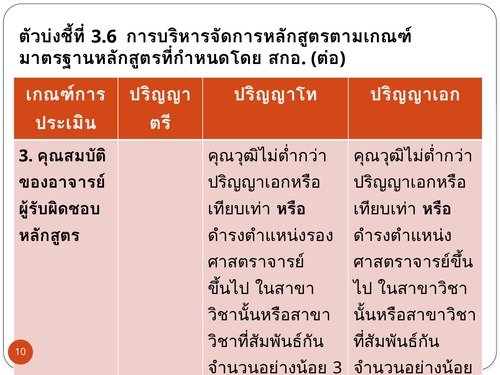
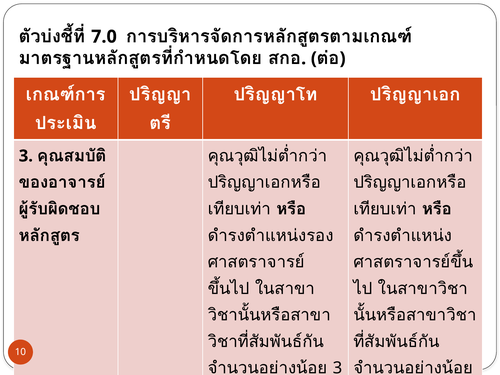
3.6: 3.6 -> 7.0 (104, 37)
